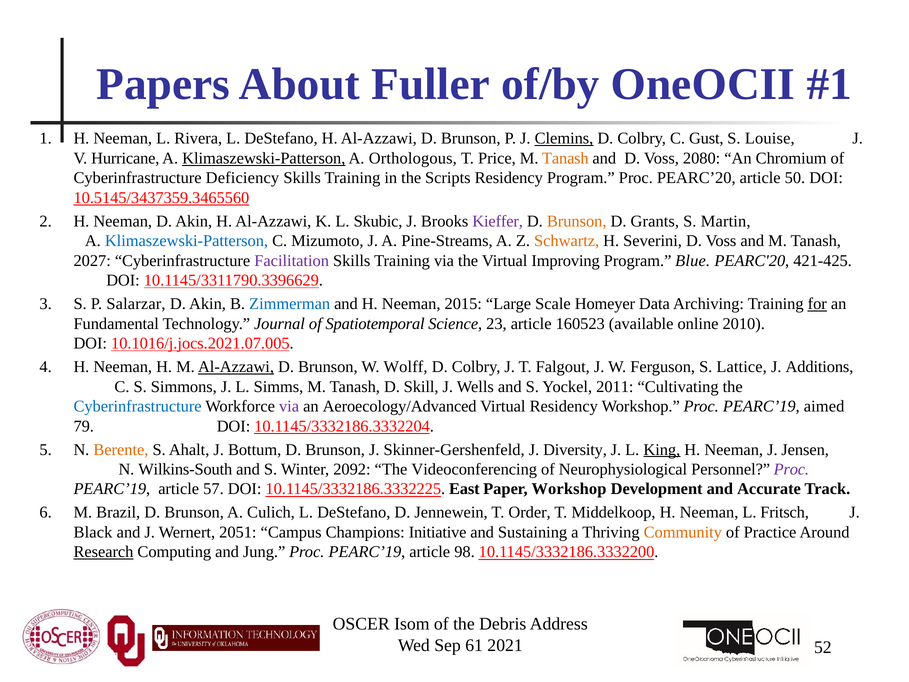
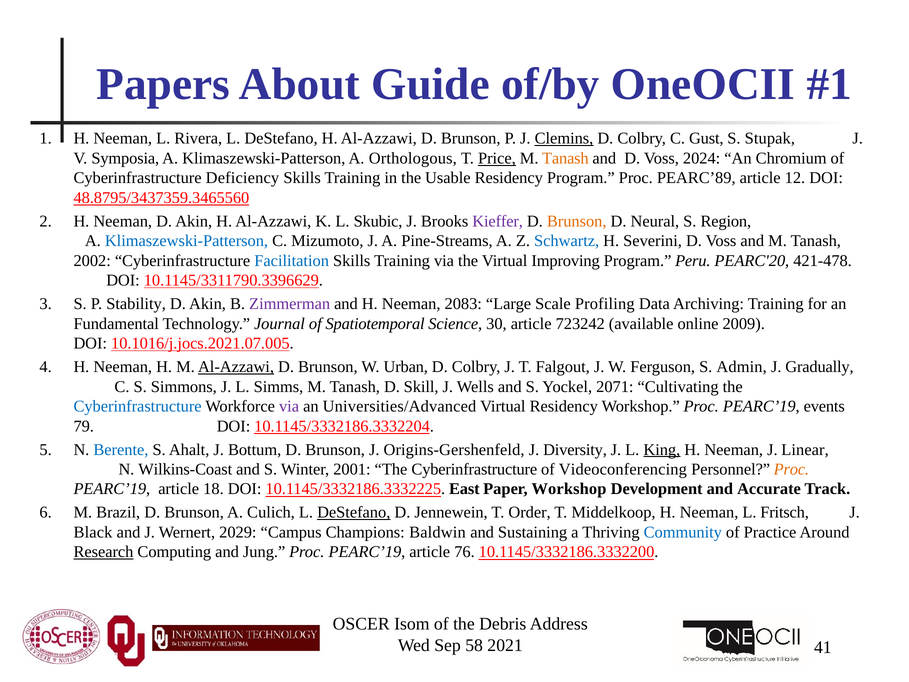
Fuller: Fuller -> Guide (431, 84)
Louise: Louise -> Stupak (770, 138)
Hurricane: Hurricane -> Symposia (125, 158)
Klimaszewski-Patterson underline: present -> none (264, 158)
Price underline: none -> present (497, 158)
2080: 2080 -> 2024 (702, 158)
Scripts: Scripts -> Usable (448, 178)
PEARC’20: PEARC’20 -> PEARC’89 (696, 178)
50: 50 -> 12 (795, 178)
10.5145/3437359.3465560: 10.5145/3437359.3465560 -> 48.8795/3437359.3465560 (161, 198)
Grants: Grants -> Neural (655, 221)
Martin: Martin -> Region (726, 221)
Schwartz colour: orange -> blue (567, 241)
2027: 2027 -> 2002 (92, 261)
Facilitation colour: purple -> blue (292, 261)
Blue: Blue -> Peru (693, 261)
421-425: 421-425 -> 421-478 (823, 261)
Salarzar: Salarzar -> Stability (136, 304)
Zimmerman colour: blue -> purple (290, 304)
2015: 2015 -> 2083 (463, 304)
Homeyer: Homeyer -> Profiling (605, 304)
for underline: present -> none (817, 304)
23: 23 -> 30 (496, 324)
160523: 160523 -> 723242 (580, 324)
2010: 2010 -> 2009 (744, 324)
Wolff: Wolff -> Urban (406, 367)
Lattice: Lattice -> Admin (742, 367)
Additions: Additions -> Gradually (819, 367)
2011: 2011 -> 2071 (615, 386)
Aeroecology/Advanced: Aeroecology/Advanced -> Universities/Advanced (400, 406)
aimed: aimed -> events (824, 406)
Berente colour: orange -> blue (121, 449)
Skinner-Gershenfeld: Skinner-Gershenfeld -> Origins-Gershenfeld (454, 449)
Jensen: Jensen -> Linear (805, 449)
Wilkins-South: Wilkins-South -> Wilkins-Coast (185, 469)
2092: 2092 -> 2001 (352, 469)
Videoconferencing: Videoconferencing -> Cyberinfrastructure (474, 469)
Neurophysiological: Neurophysiological -> Videoconferencing (623, 469)
Proc colour: purple -> orange (791, 469)
57: 57 -> 18 (213, 489)
DeStefano underline: none -> present (354, 512)
2051: 2051 -> 2029 (238, 532)
Initiative: Initiative -> Baldwin (437, 532)
Community colour: orange -> blue (683, 532)
98: 98 -> 76 (464, 552)
61: 61 -> 58 (474, 645)
52: 52 -> 41 (823, 647)
